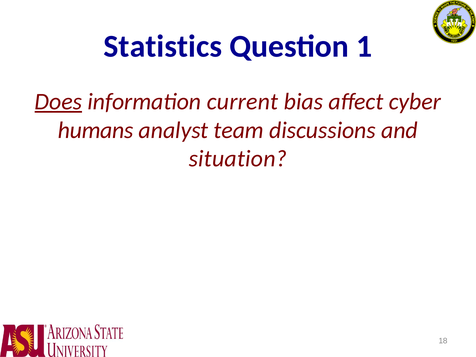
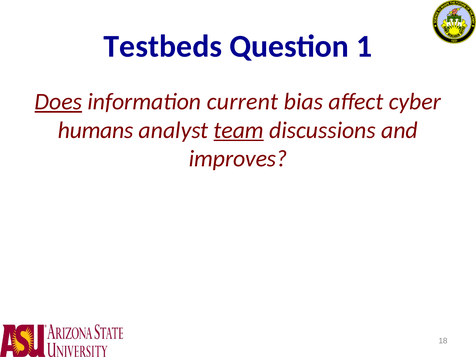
Statistics: Statistics -> Testbeds (163, 46)
team underline: none -> present (239, 130)
situation: situation -> improves (238, 159)
